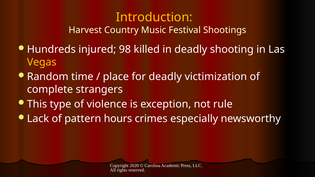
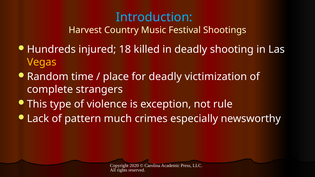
Introduction colour: yellow -> light blue (154, 17)
98: 98 -> 18 (125, 50)
hours: hours -> much (118, 119)
